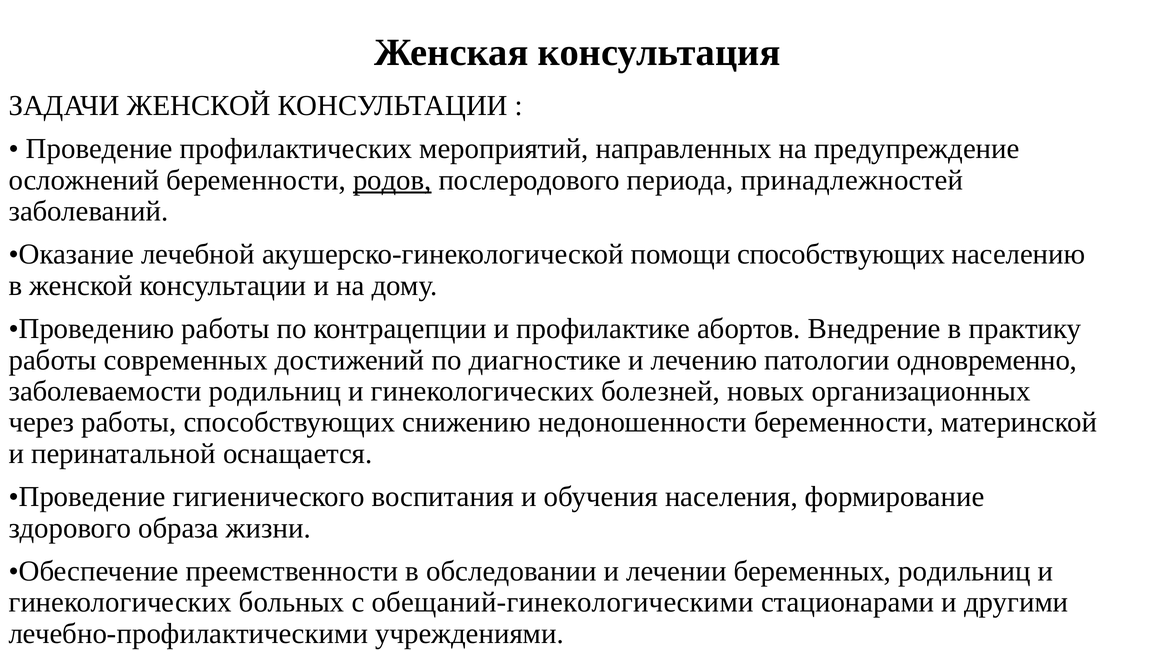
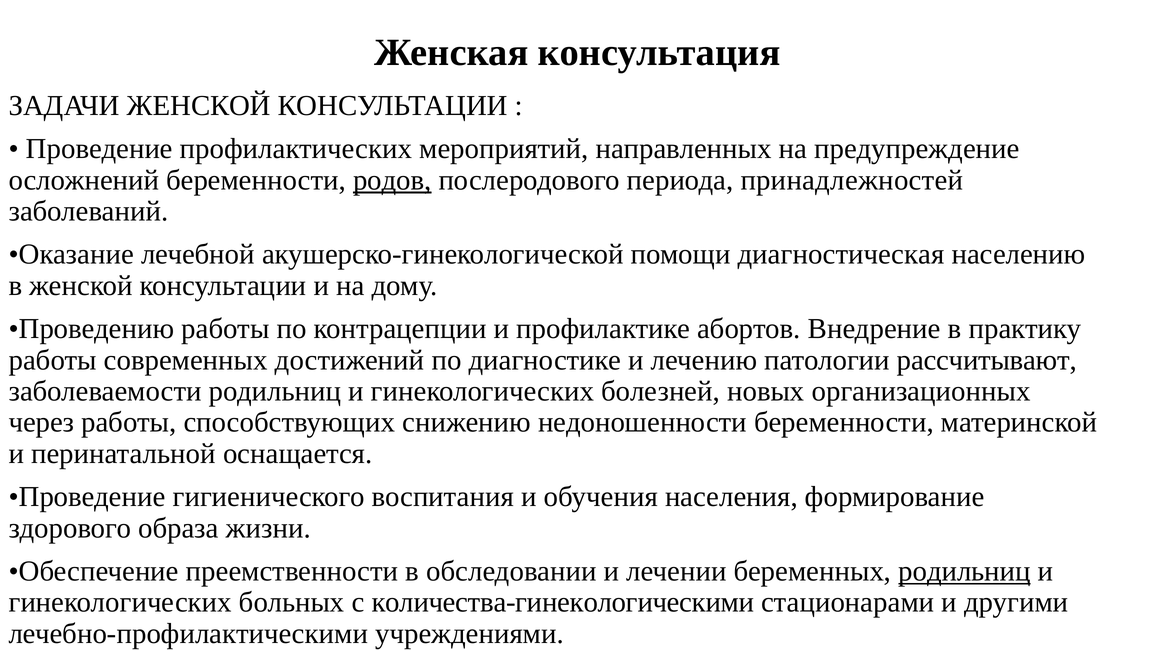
помощи способствующих: способствующих -> диагностическая (841, 254)
одновременно: одновременно -> рассчитывают (987, 360)
родильниц underline: none -> present (964, 571)
обещаний-гинекологическими: обещаний-гинекологическими -> количества-гинекологическими (563, 602)
